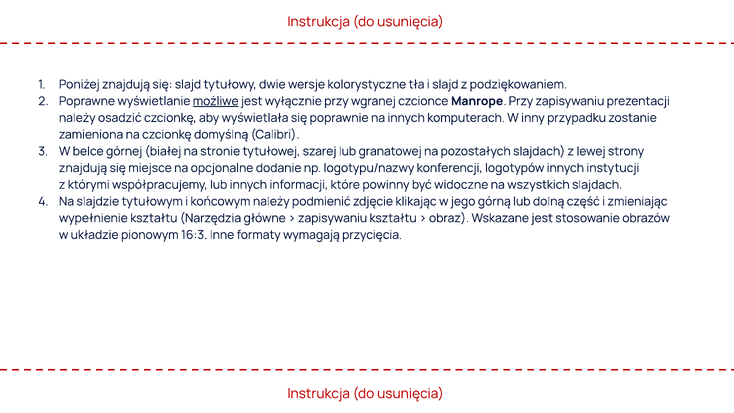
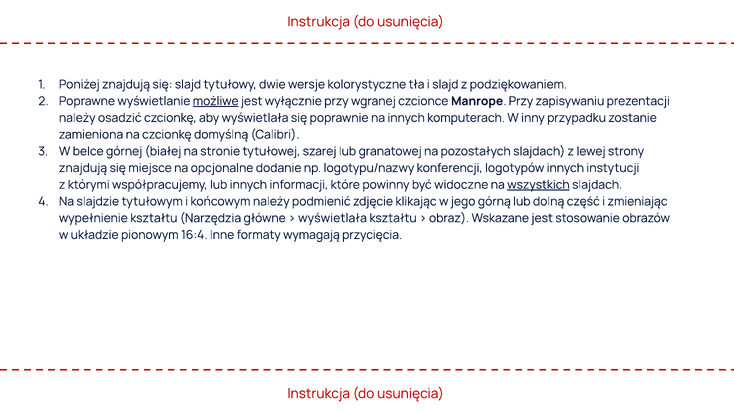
wszystkich underline: none -> present (538, 185)
zapisywaniu: zapisywaniu -> wyświetlała (332, 218)
16:3: 16:3 -> 16:4 (194, 235)
